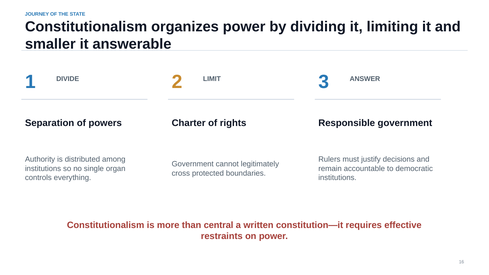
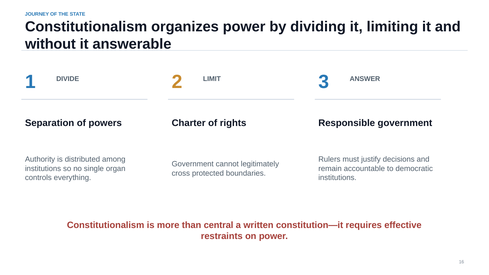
smaller: smaller -> without (50, 44)
